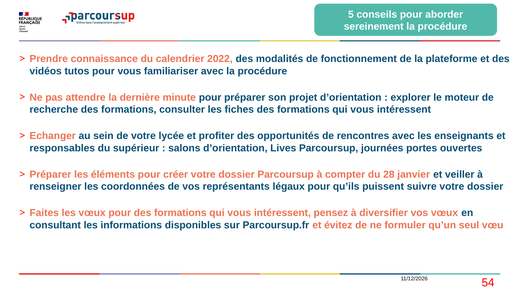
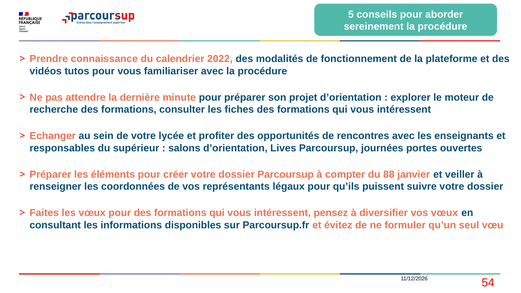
28: 28 -> 88 (389, 175)
